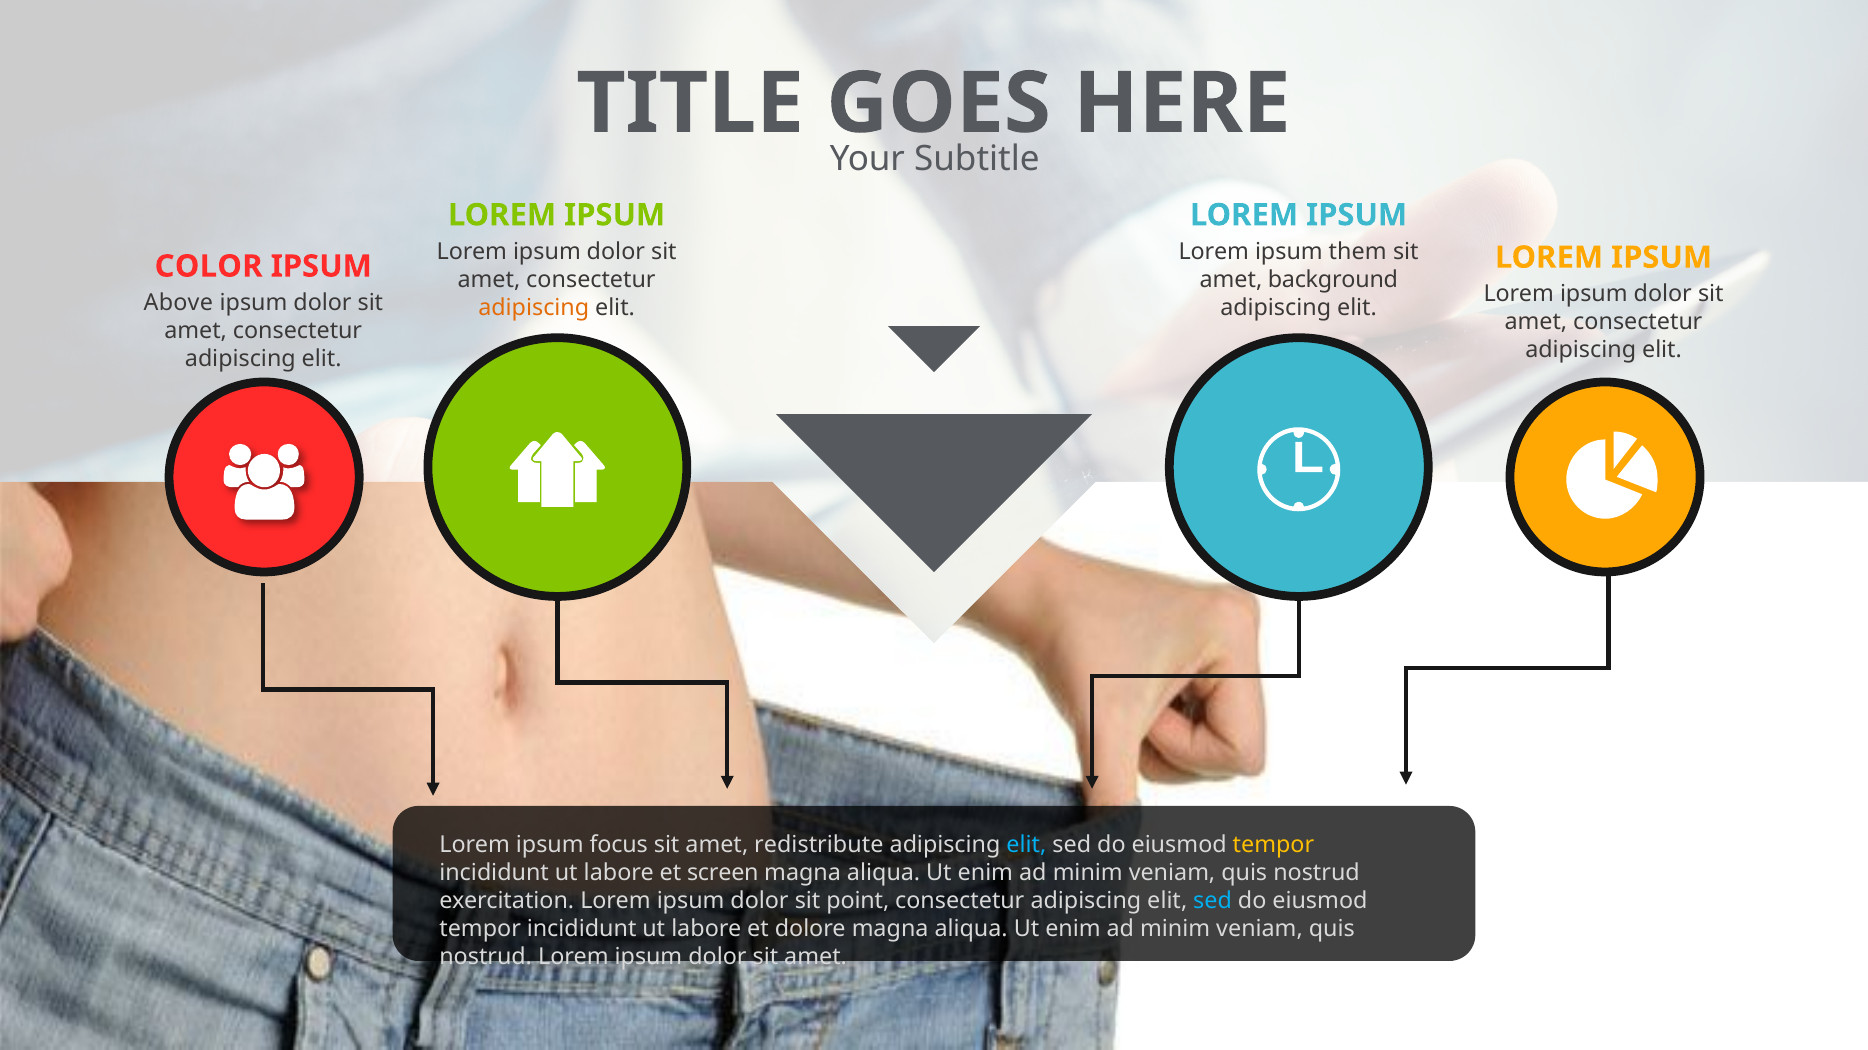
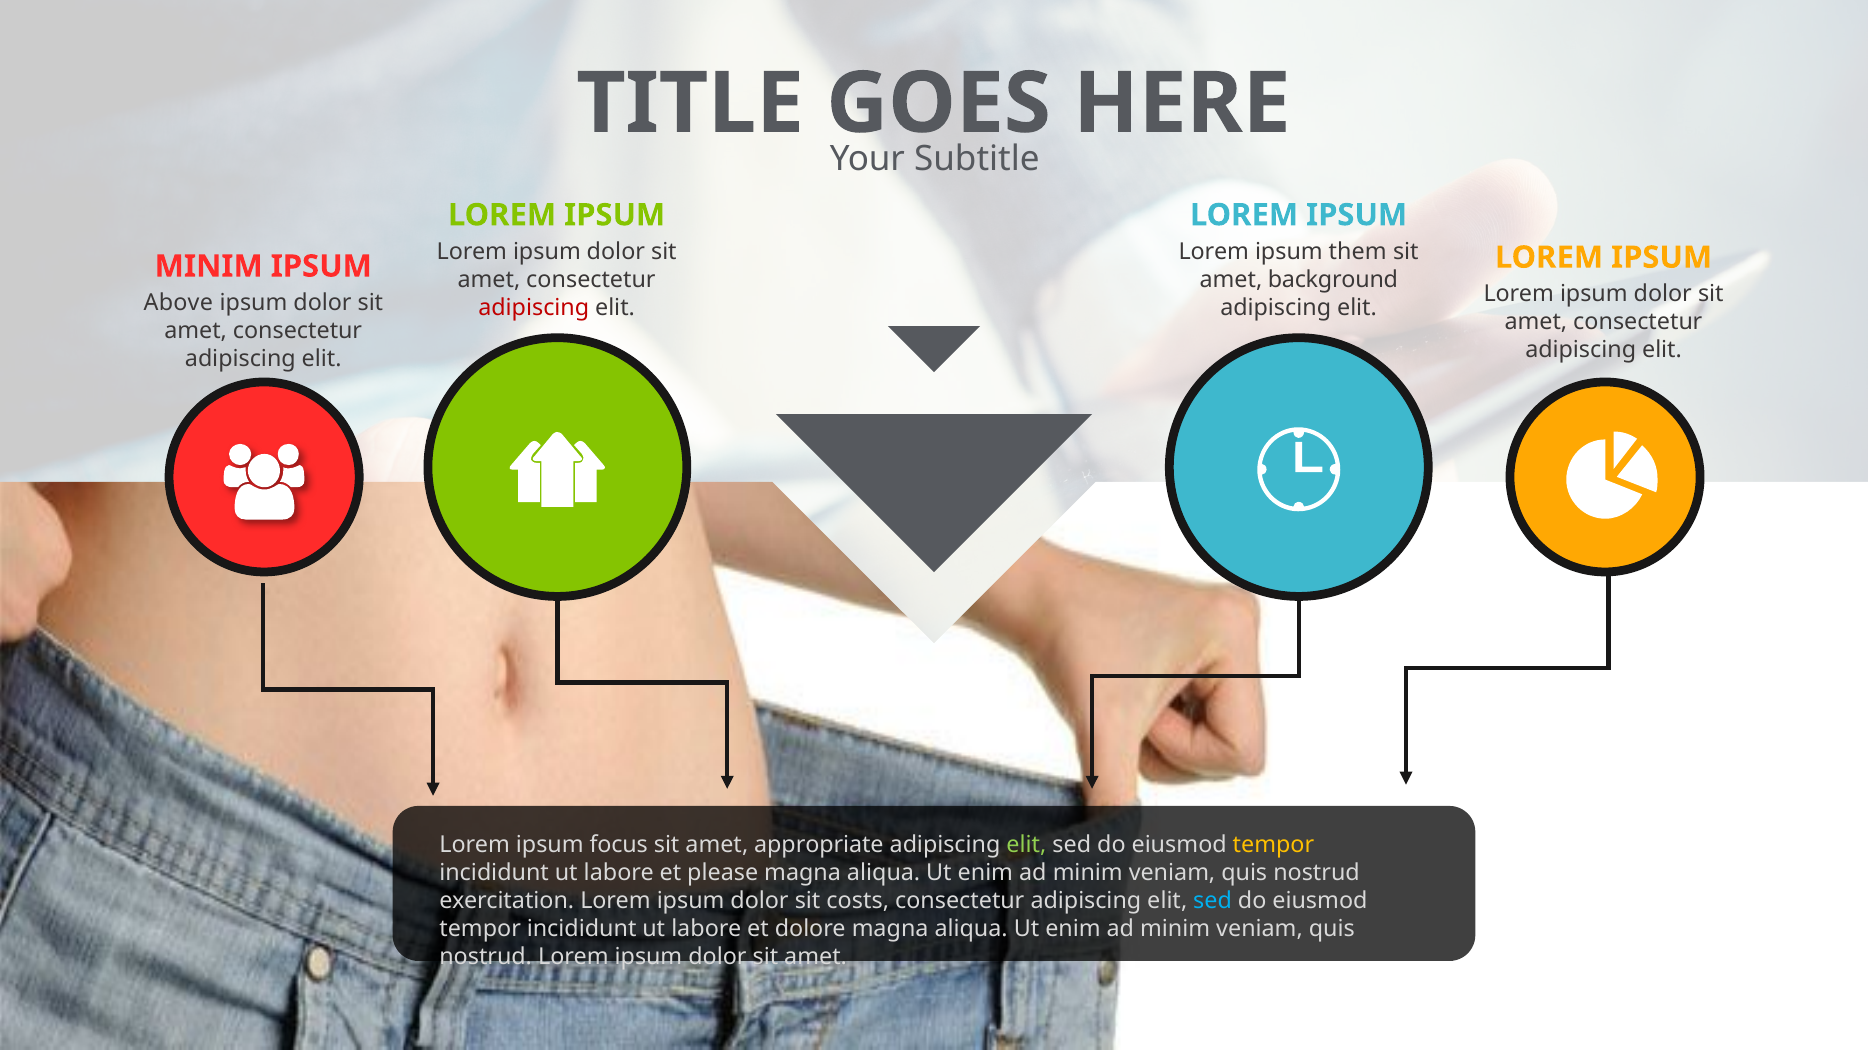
COLOR: COLOR -> MINIM (209, 267)
adipiscing colour: orange -> red (534, 308)
redistribute: redistribute -> appropriate (819, 845)
elit colour: light blue -> light green (1026, 845)
screen: screen -> please (723, 873)
point: point -> costs (858, 901)
